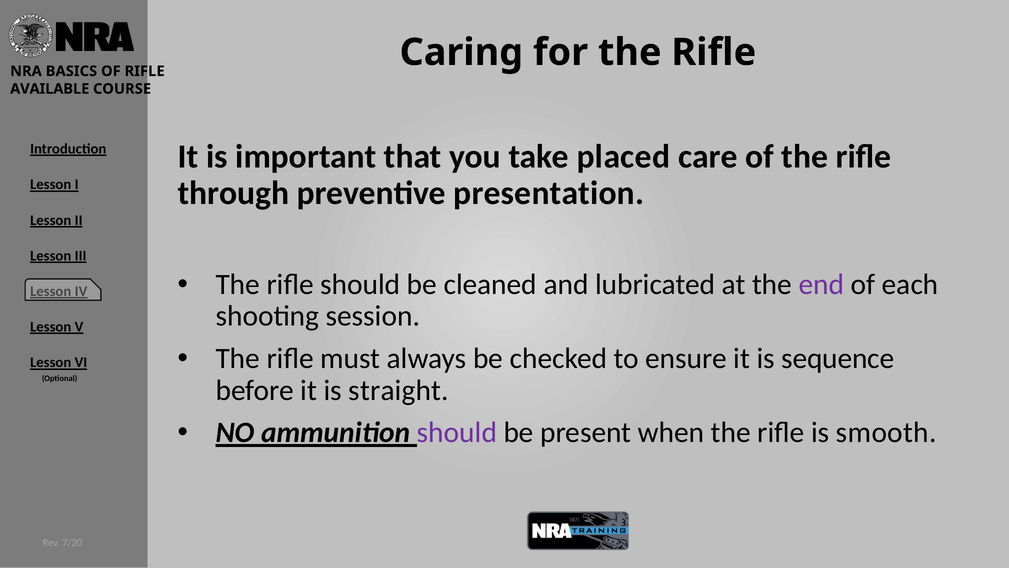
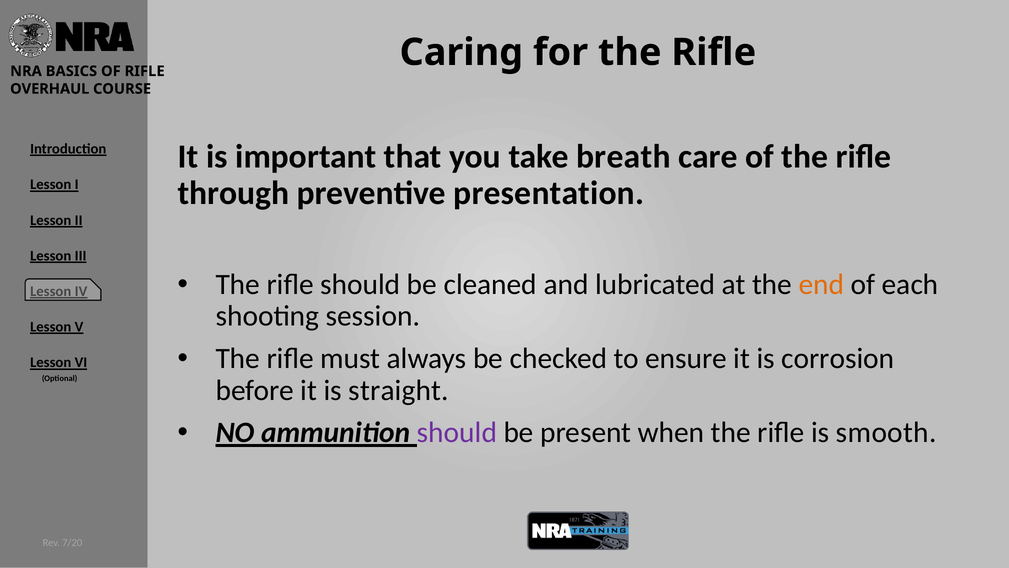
AVAILABLE: AVAILABLE -> OVERHAUL (50, 89)
placed: placed -> breath (623, 156)
end colour: purple -> orange (821, 284)
sequence: sequence -> corrosion (838, 358)
